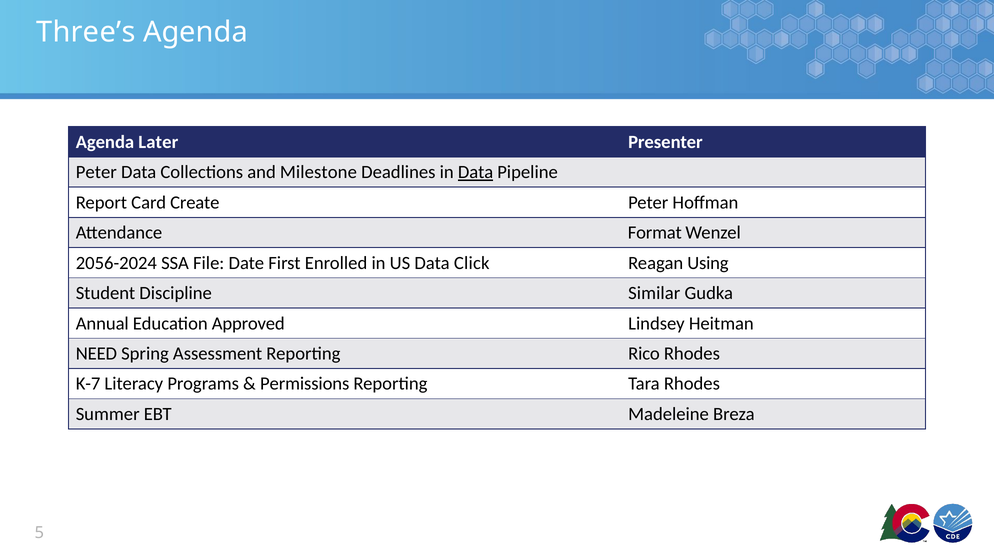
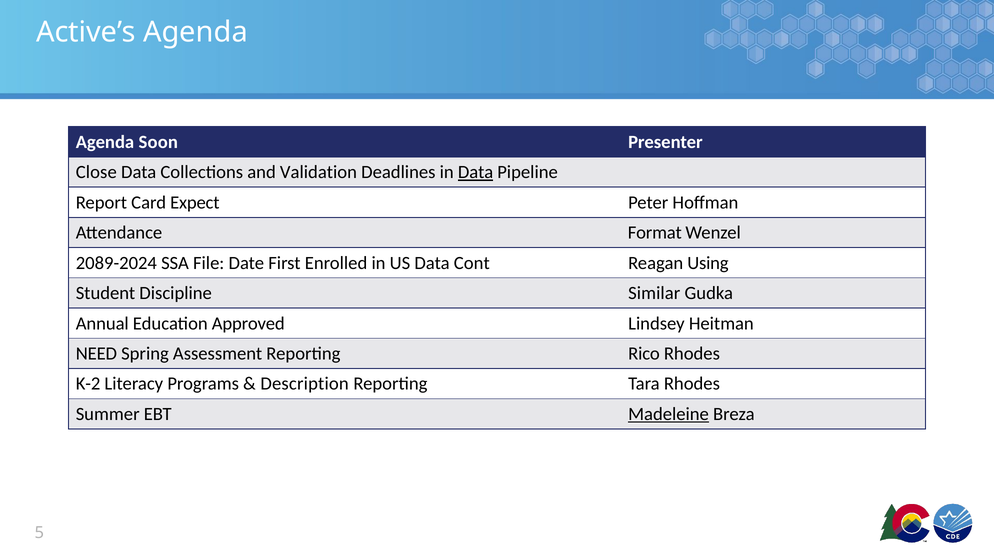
Three’s: Three’s -> Active’s (86, 32)
Later: Later -> Soon (158, 142)
Peter: Peter -> Close (96, 172)
Milestone: Milestone -> Validation (318, 172)
Create: Create -> Expect (195, 202)
2056-2024: 2056-2024 -> 2089-2024 (116, 263)
Click: Click -> Cont (472, 263)
K-7: K-7 -> K-2 (88, 384)
Permissions: Permissions -> Description (305, 384)
Madeleine underline: none -> present (669, 414)
